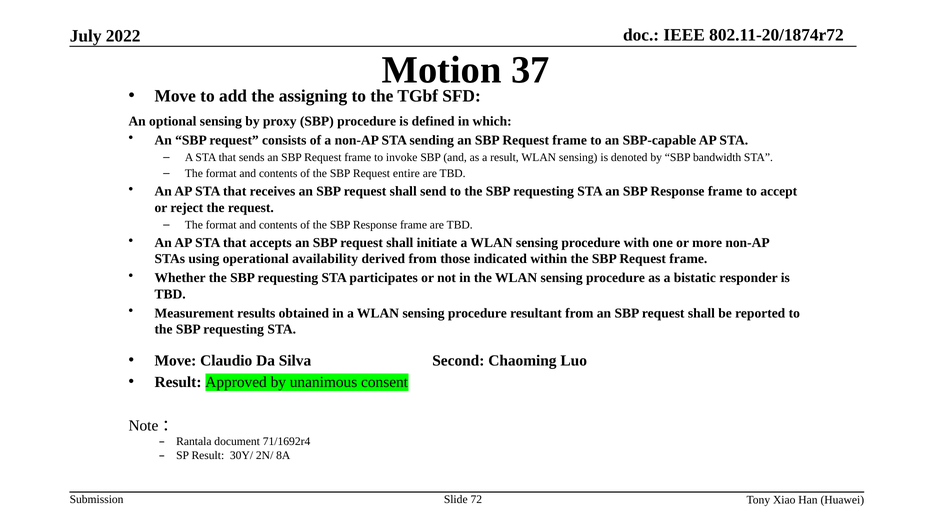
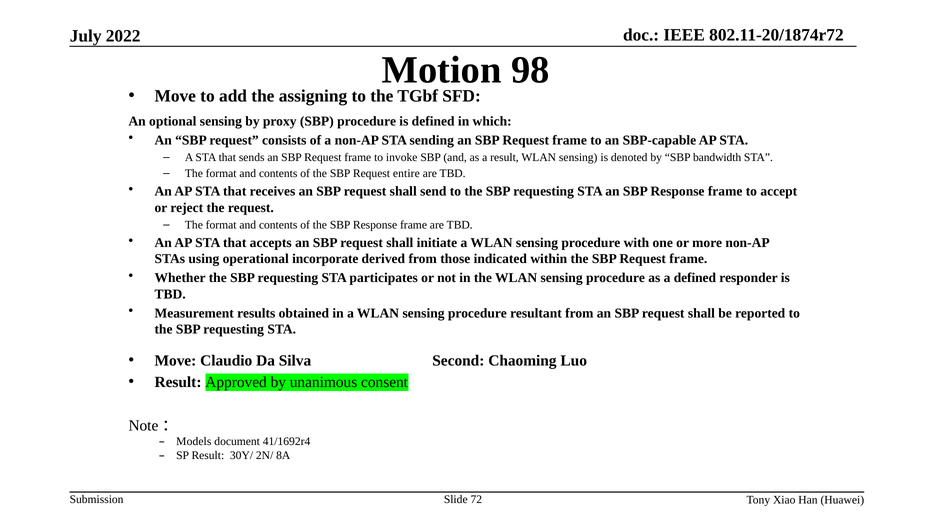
37: 37 -> 98 (531, 70)
availability: availability -> incorporate (325, 259)
a bistatic: bistatic -> defined (695, 278)
Rantala: Rantala -> Models (194, 441)
71/1692r4: 71/1692r4 -> 41/1692r4 (287, 441)
